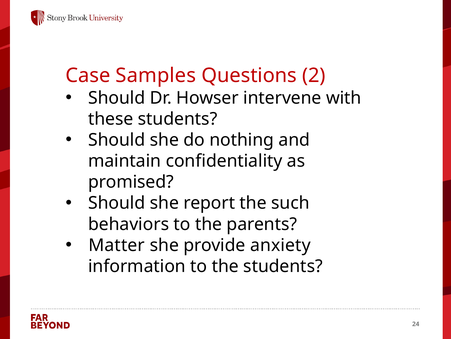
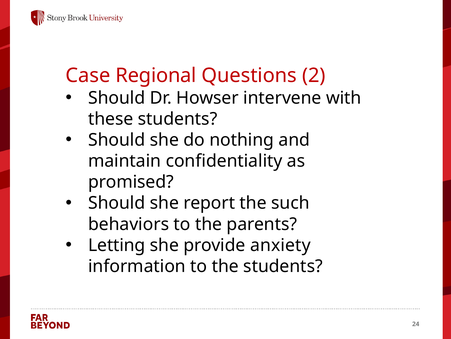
Samples: Samples -> Regional (156, 75)
Matter: Matter -> Letting (117, 245)
